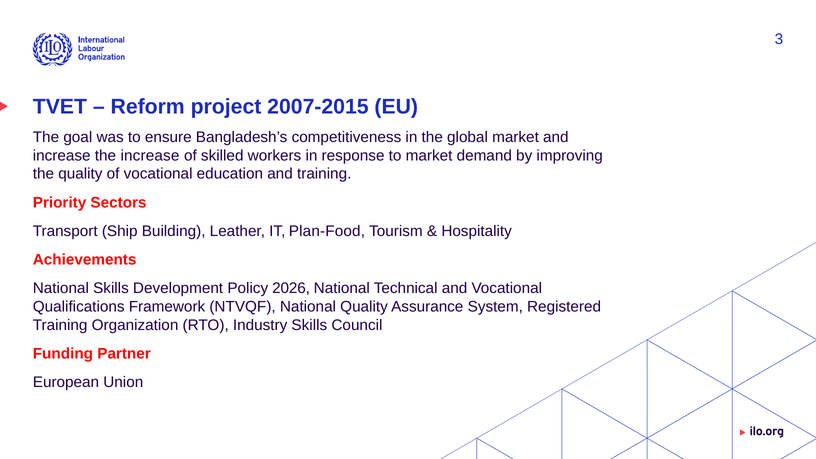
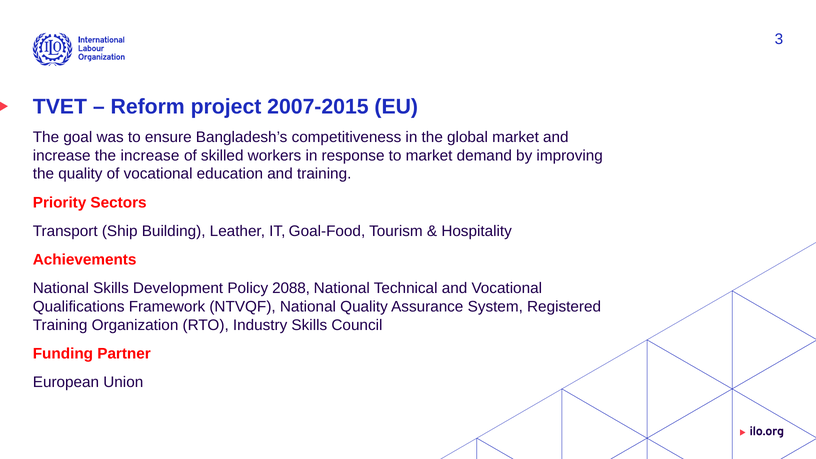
Plan-Food: Plan-Food -> Goal-Food (327, 231)
2026: 2026 -> 2088 (291, 288)
